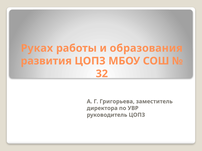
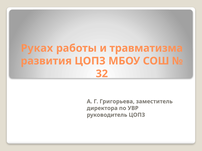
образования: образования -> травматизма (146, 48)
